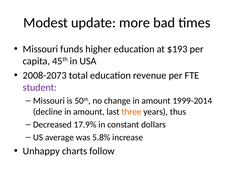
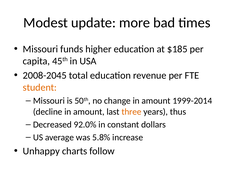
$193: $193 -> $185 (177, 49)
2008-2073: 2008-2073 -> 2008-2045 (45, 75)
student colour: purple -> orange (40, 87)
17.9%: 17.9% -> 92.0% (85, 124)
